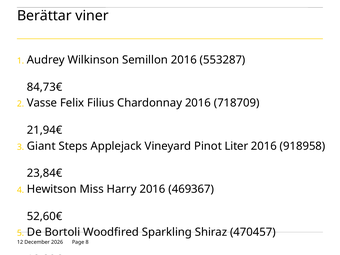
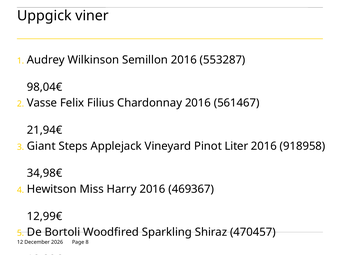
Berättar: Berättar -> Uppgick (44, 16)
84,73€: 84,73€ -> 98,04€ (45, 87)
718709: 718709 -> 561467 (237, 103)
23,84€: 23,84€ -> 34,98€ (45, 173)
52,60€: 52,60€ -> 12,99€ (45, 216)
